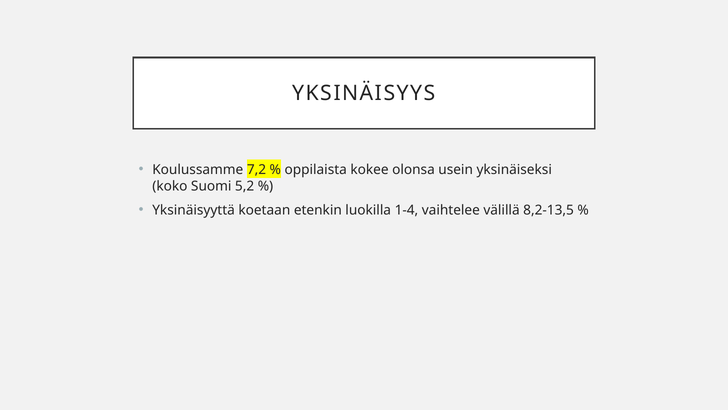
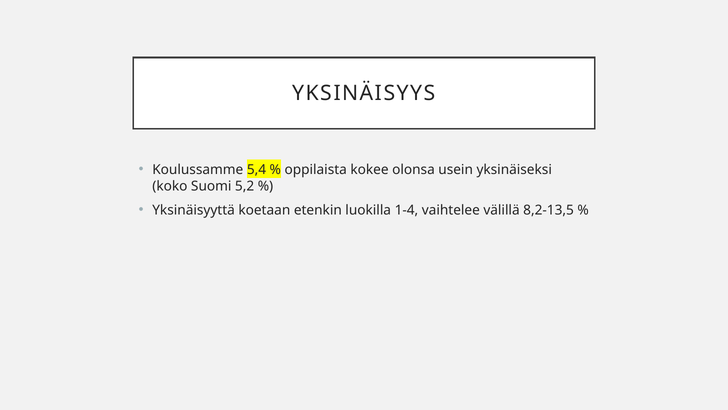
7,2: 7,2 -> 5,4 (257, 169)
